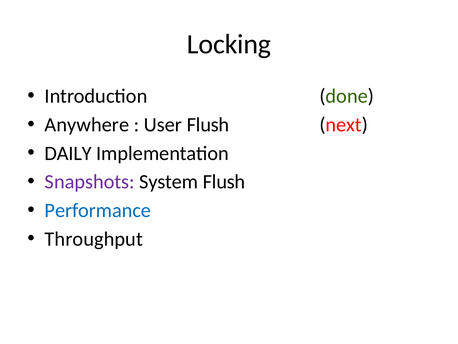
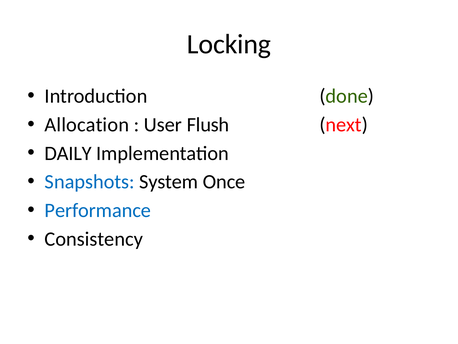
Anywhere: Anywhere -> Allocation (87, 125)
Snapshots colour: purple -> blue (90, 182)
System Flush: Flush -> Once (224, 182)
Throughput: Throughput -> Consistency (94, 239)
